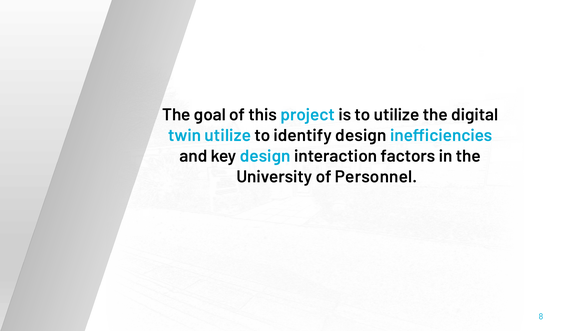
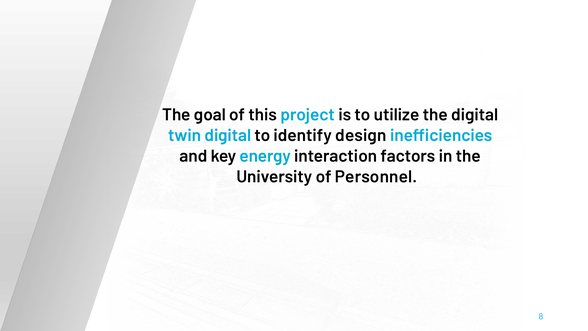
twin utilize: utilize -> digital (228, 135)
key design: design -> energy (265, 156)
